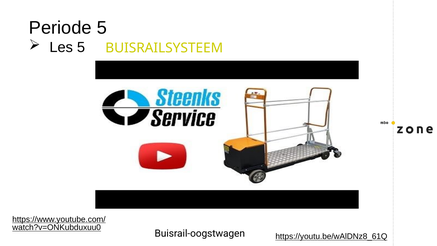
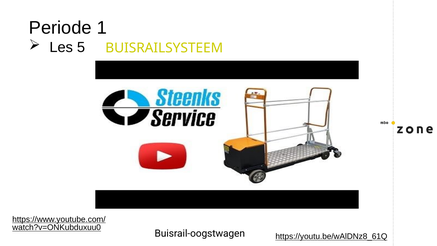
Periode 5: 5 -> 1 (102, 28)
